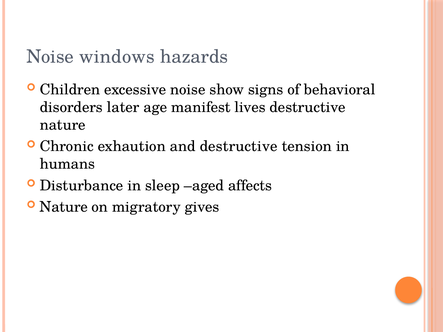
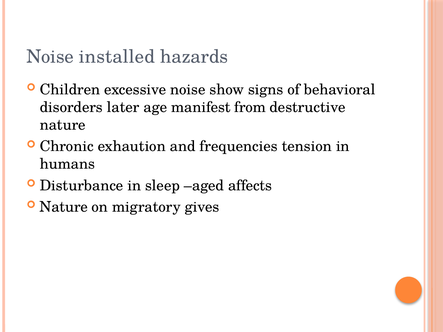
windows: windows -> installed (117, 57)
lives: lives -> from (250, 107)
and destructive: destructive -> frequencies (239, 146)
